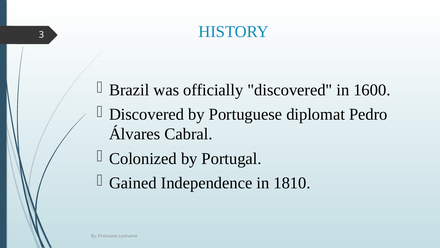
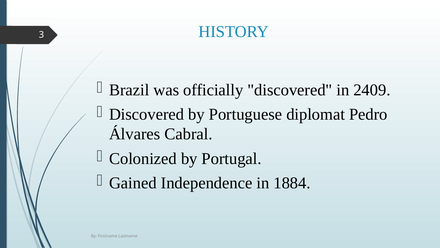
1600: 1600 -> 2409 (372, 90)
1810: 1810 -> 1884 (292, 183)
